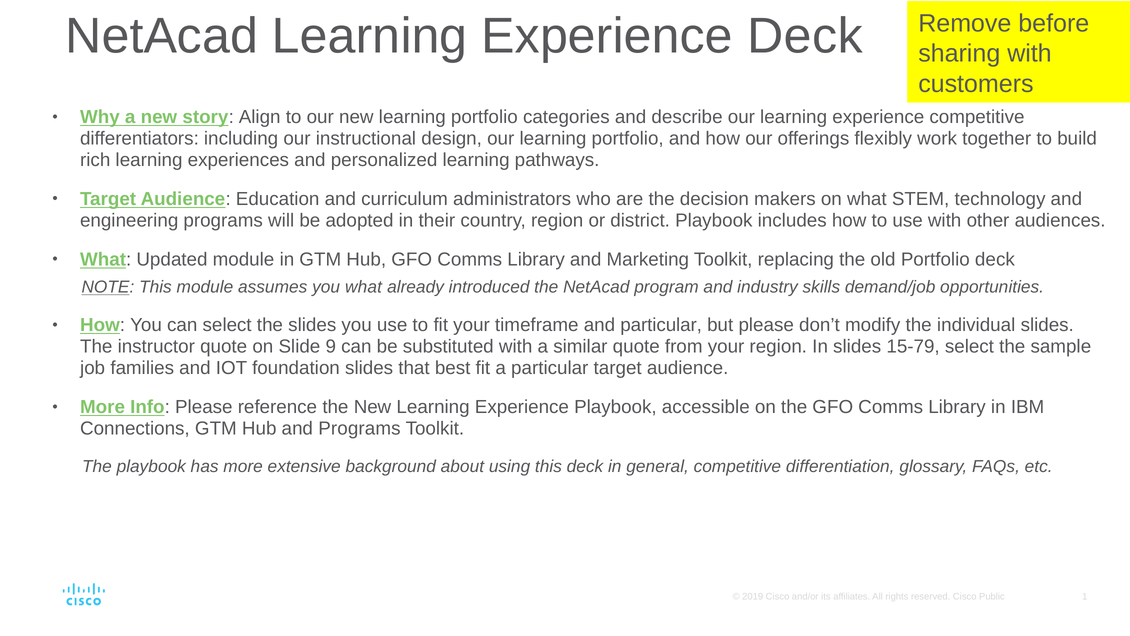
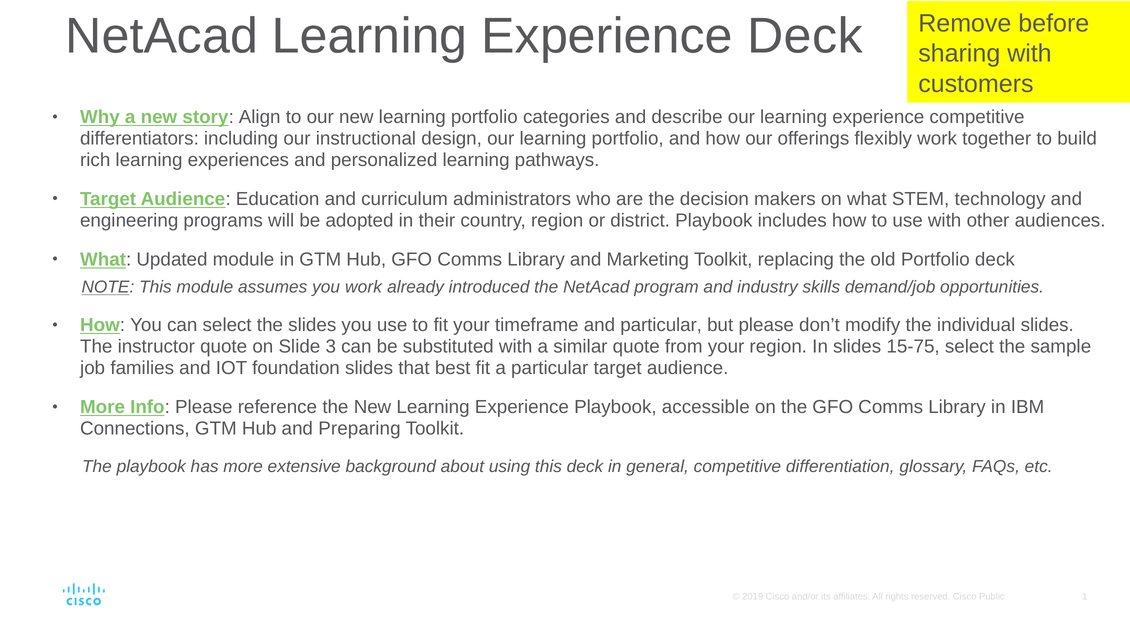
you what: what -> work (364, 287)
9: 9 -> 3 (331, 347)
15-79: 15-79 -> 15-75 (913, 347)
and Programs: Programs -> Preparing (359, 428)
